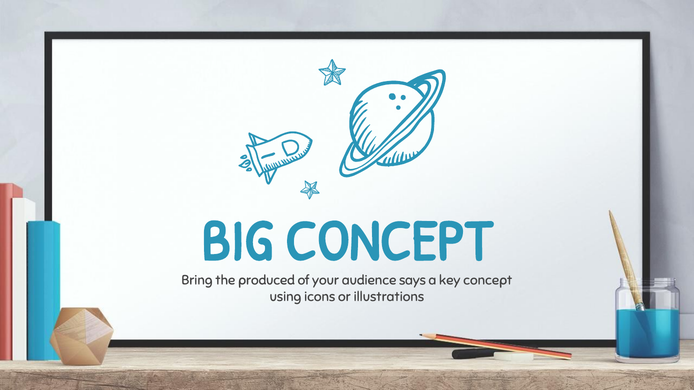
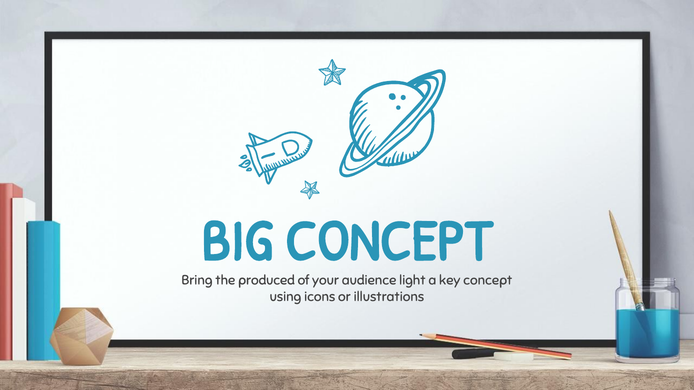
says: says -> light (412, 281)
